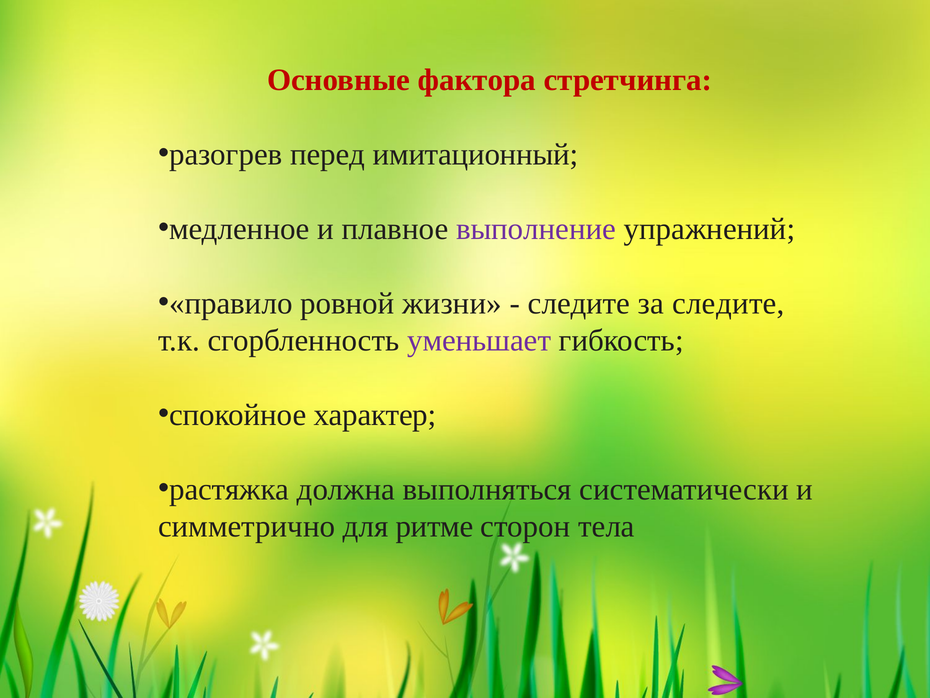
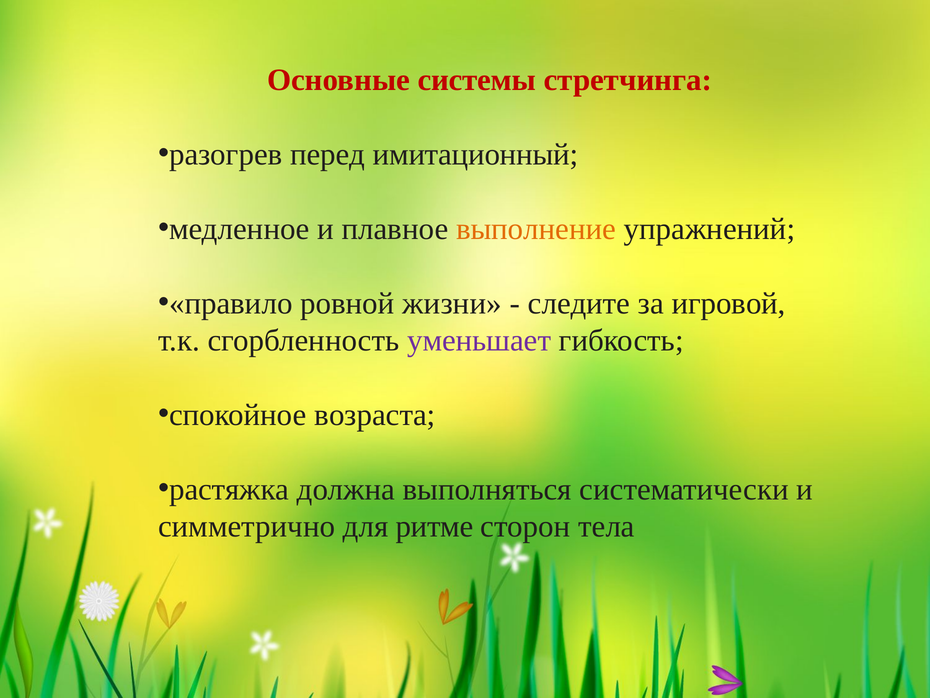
фактора: фактора -> системы (477, 80)
выполнение colour: purple -> orange (536, 229)
за следите: следите -> игровой (729, 303)
характер: характер -> возраста (375, 415)
